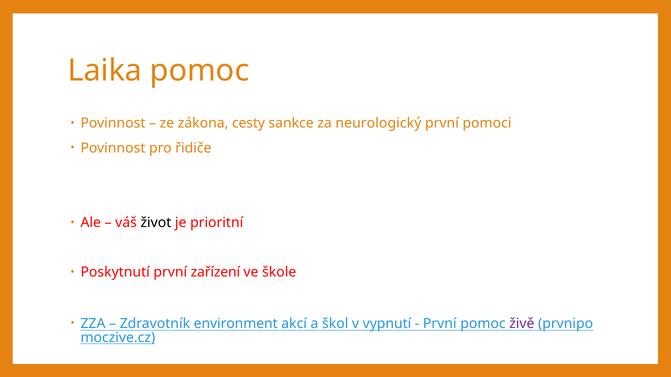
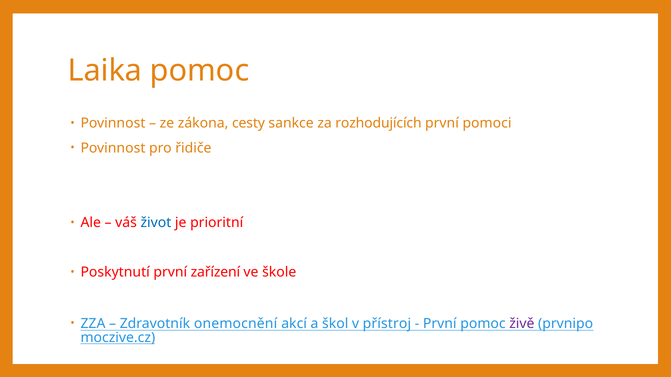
neurologický: neurologický -> rozhodujících (379, 123)
život colour: black -> blue (156, 223)
environment: environment -> onemocnění (236, 324)
vypnutí: vypnutí -> přístroj (387, 324)
